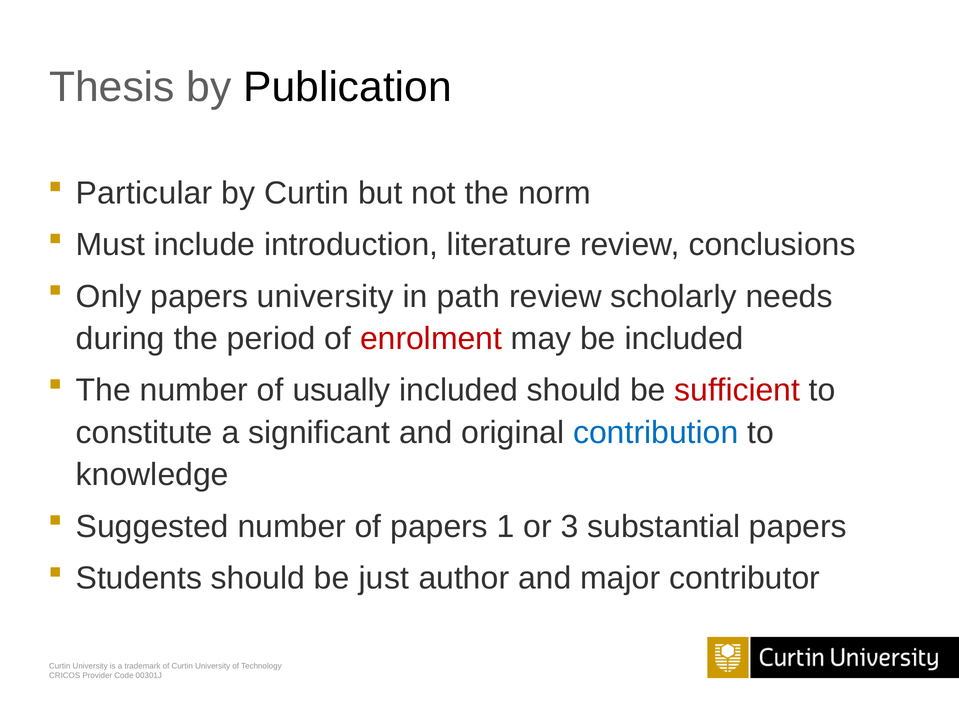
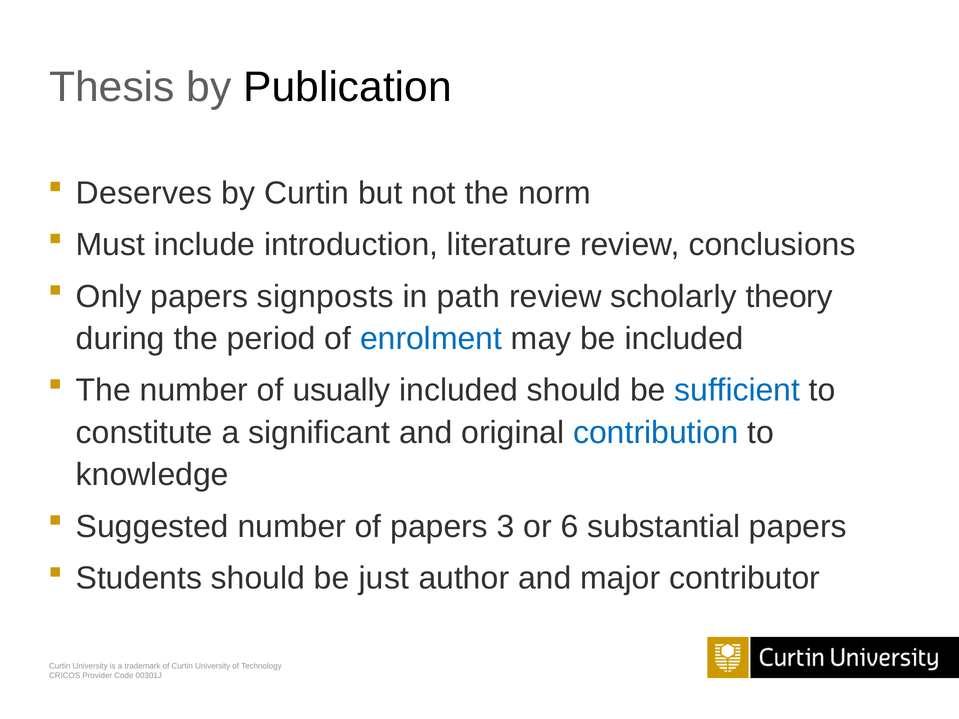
Particular: Particular -> Deserves (144, 193)
papers university: university -> signposts (325, 297)
needs: needs -> theory (789, 297)
enrolment colour: red -> blue (431, 339)
sufficient colour: red -> blue (737, 391)
1: 1 -> 3 (506, 527)
3: 3 -> 6 (570, 527)
